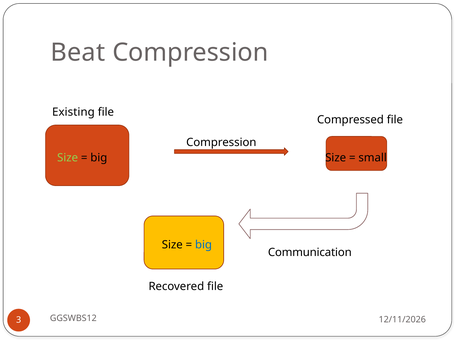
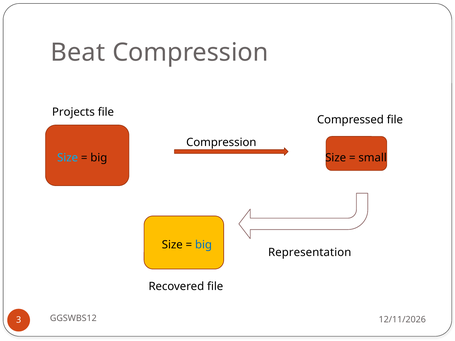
Existing: Existing -> Projects (73, 112)
Size colour: light green -> light blue (68, 158)
Communication: Communication -> Representation (310, 253)
